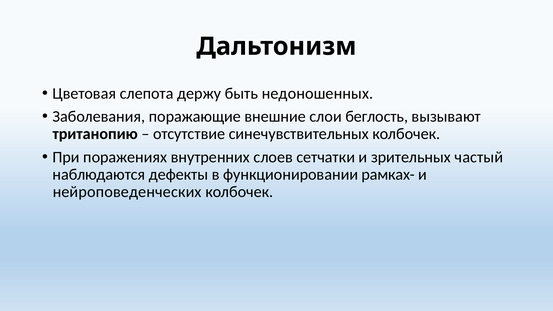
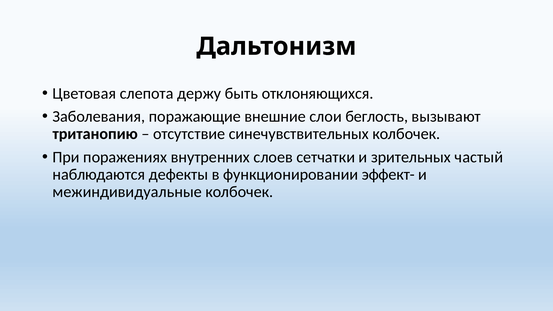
недоношенных: недоношенных -> отклоняющихся (318, 93)
рамках-: рамках- -> эффект- (388, 175)
нейроповеденческих: нейроповеденческих -> межиндивидуальные (127, 192)
